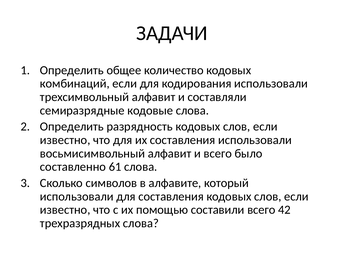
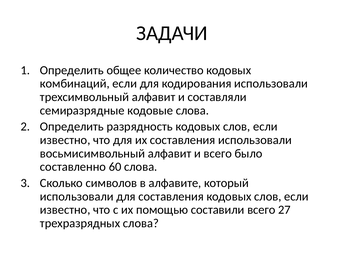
61: 61 -> 60 (115, 167)
42: 42 -> 27 (284, 210)
